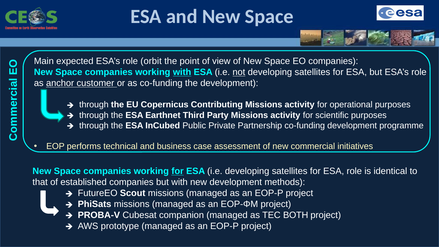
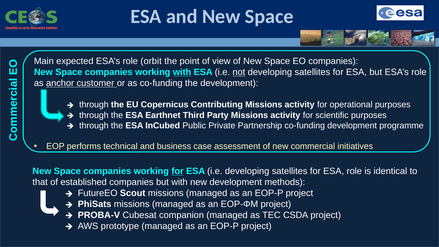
BOTH: BOTH -> CSDA (296, 215)
